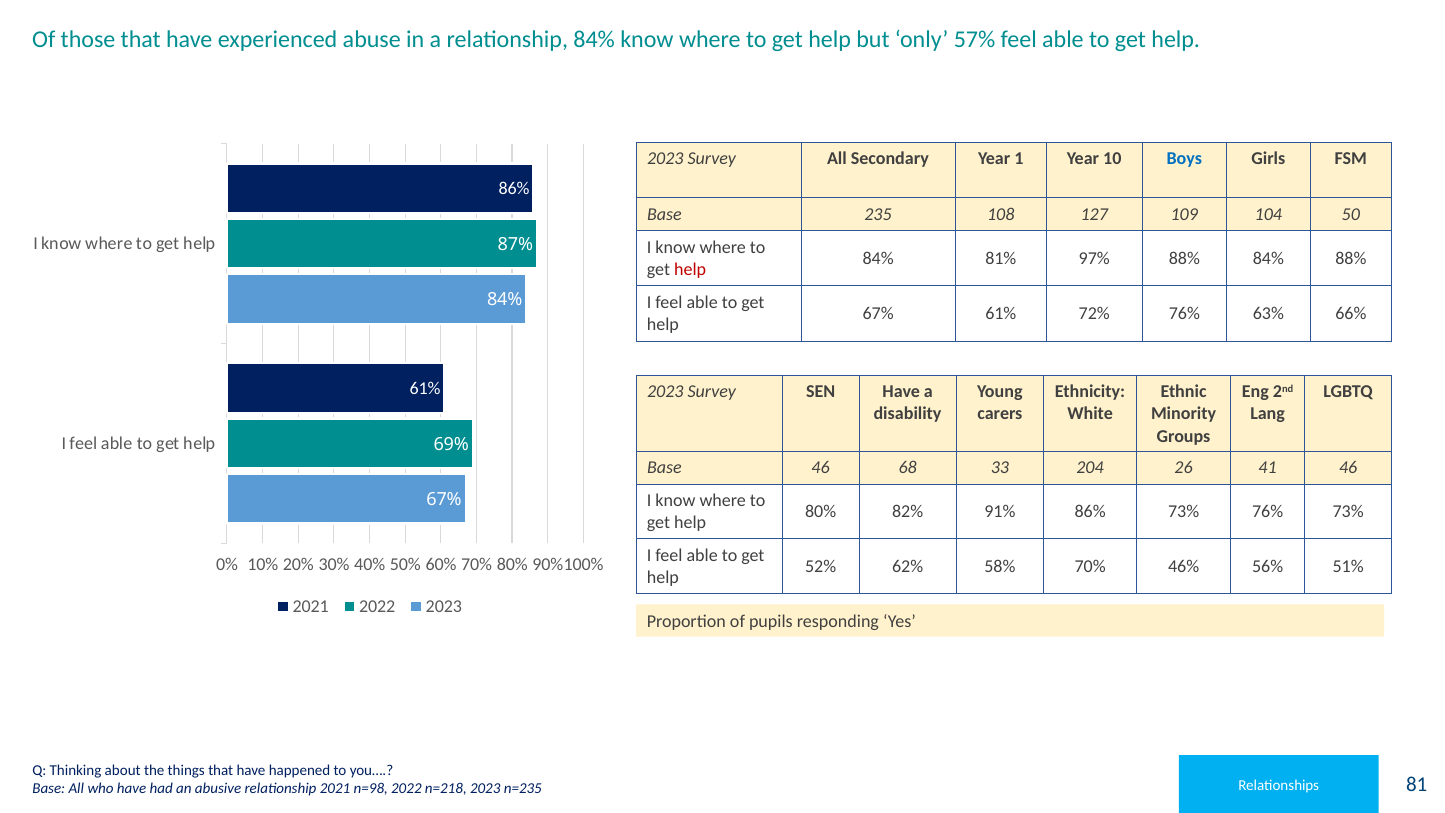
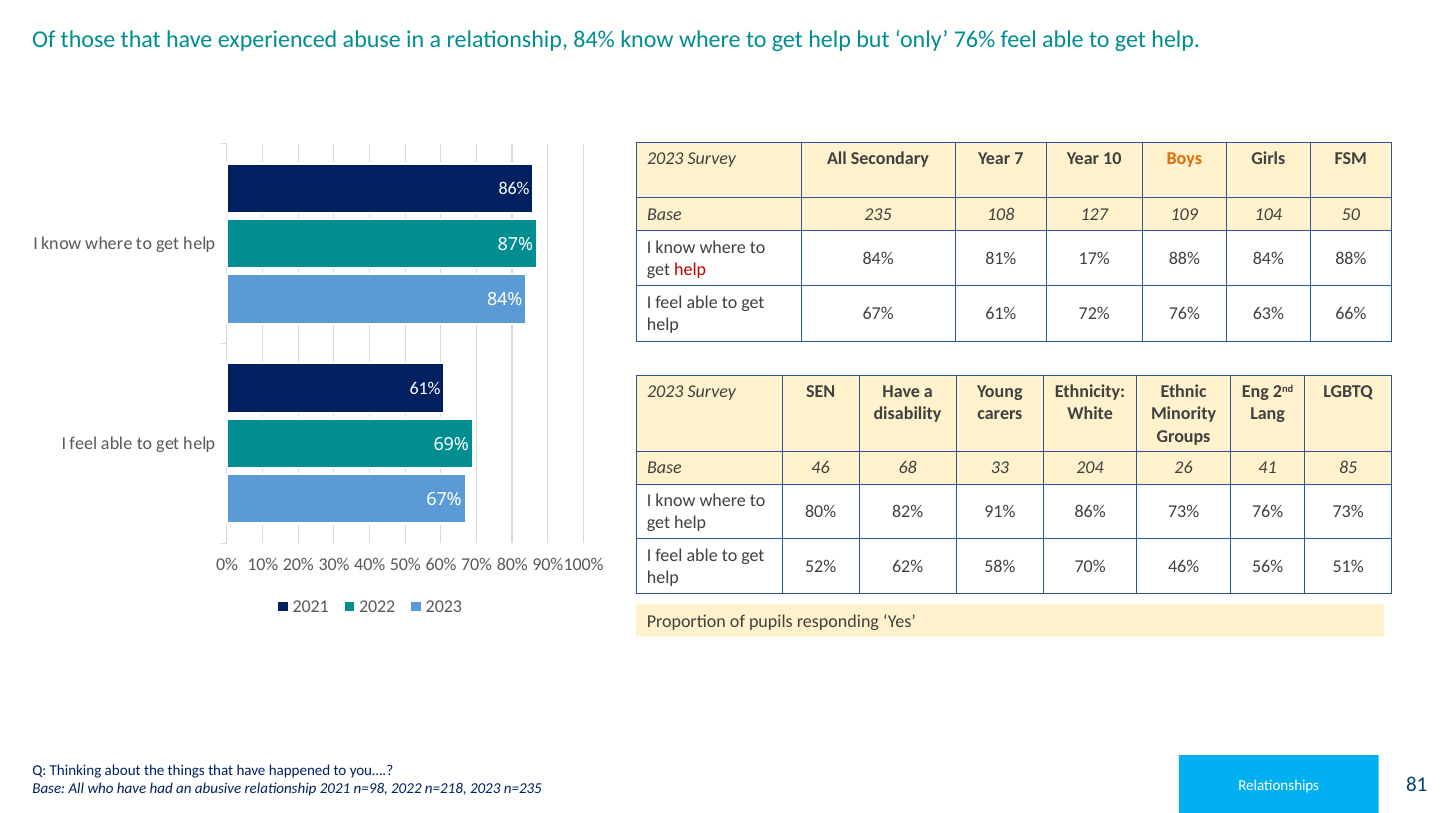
only 57%: 57% -> 76% (975, 40)
1: 1 -> 7 (1019, 159)
Boys colour: blue -> orange (1184, 159)
97%: 97% -> 17% (1094, 259)
41 46: 46 -> 85 (1348, 468)
